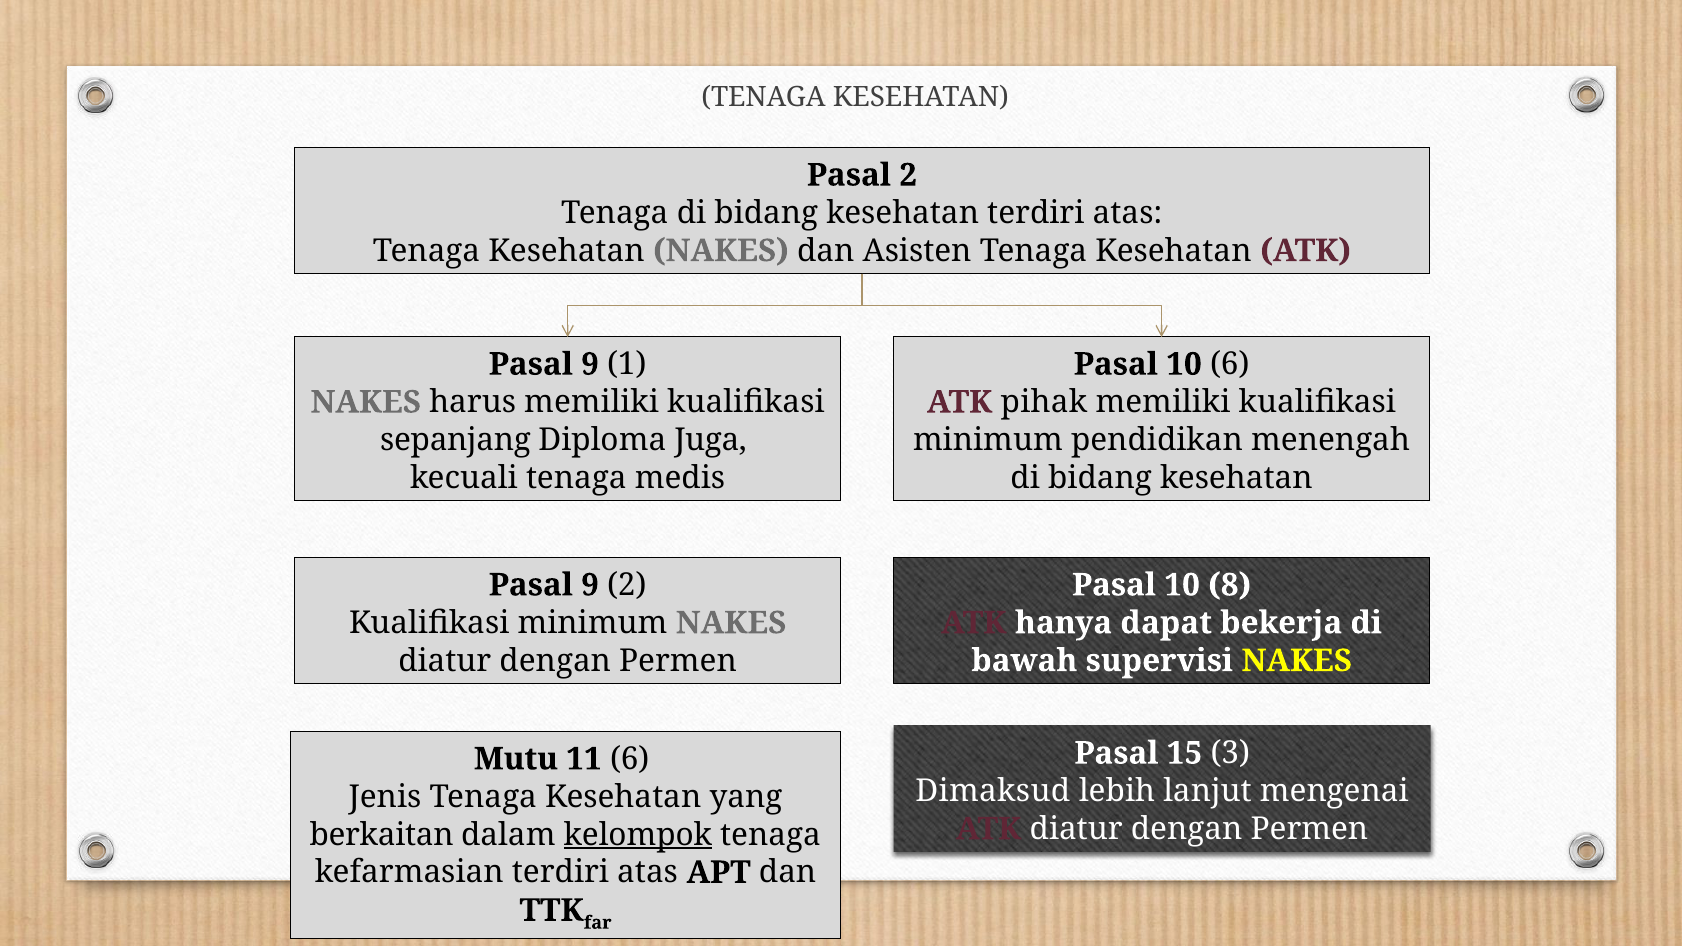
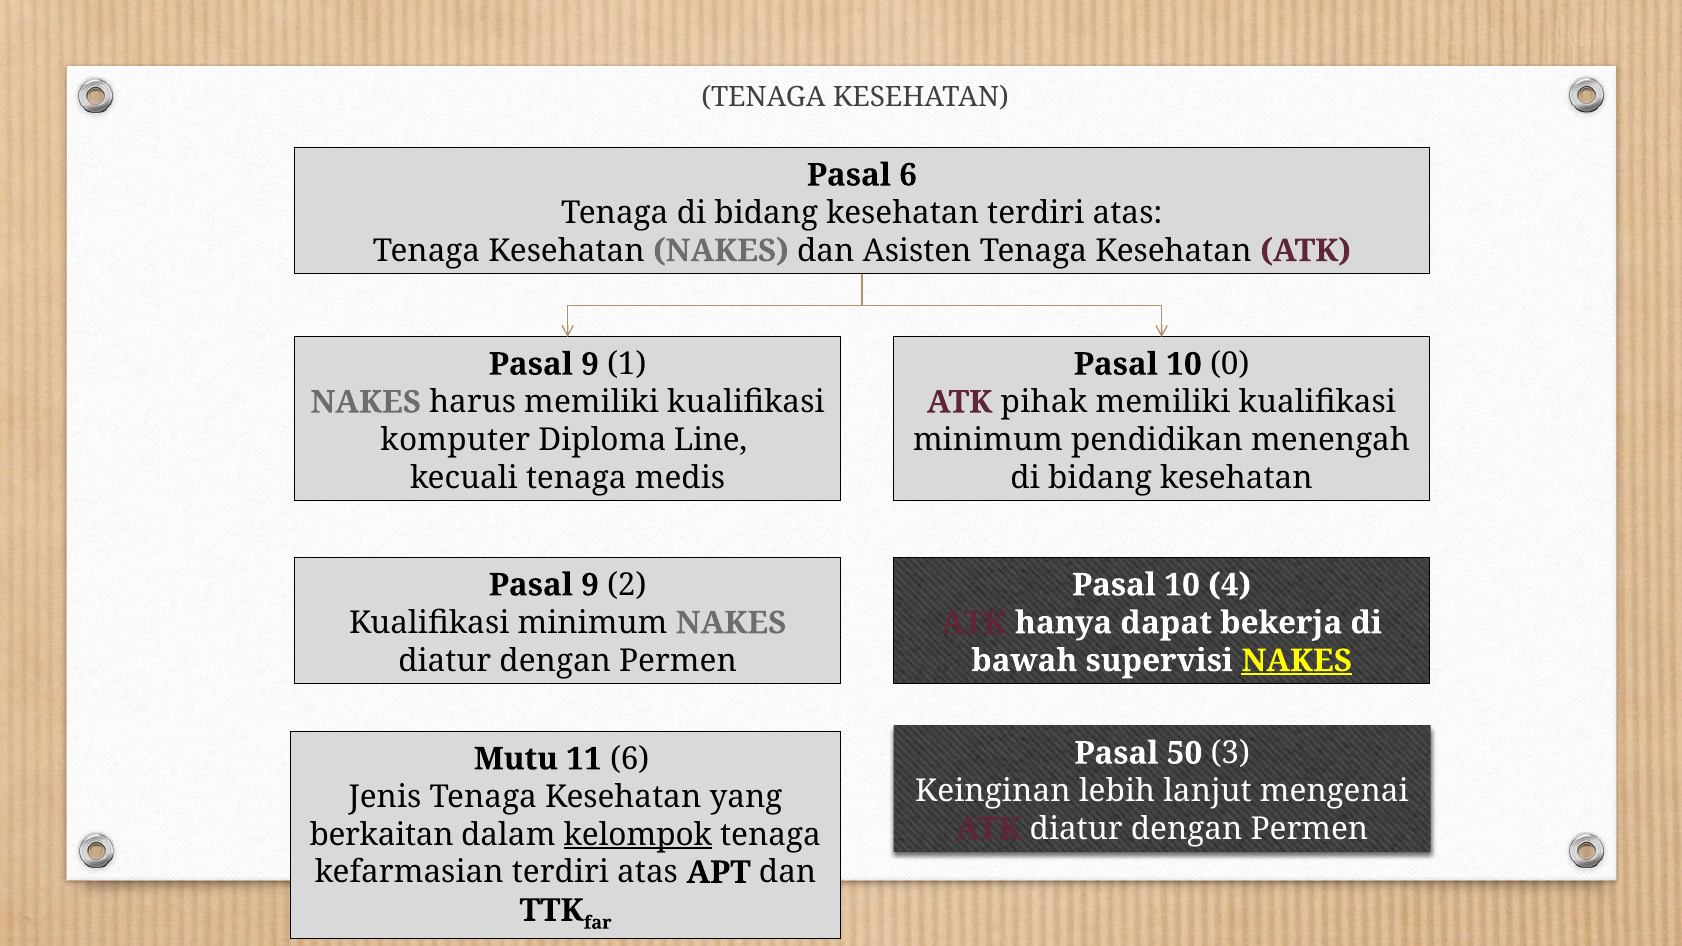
Pasal 2: 2 -> 6 (908, 175)
10 6: 6 -> 0 (1230, 364)
sepanjang: sepanjang -> komputer (455, 440)
Juga: Juga -> Line (711, 440)
8: 8 -> 4 (1230, 585)
NAKES underline: none -> present (1297, 661)
15: 15 -> 50 (1184, 753)
Dimaksud: Dimaksud -> Keinginan (993, 791)
